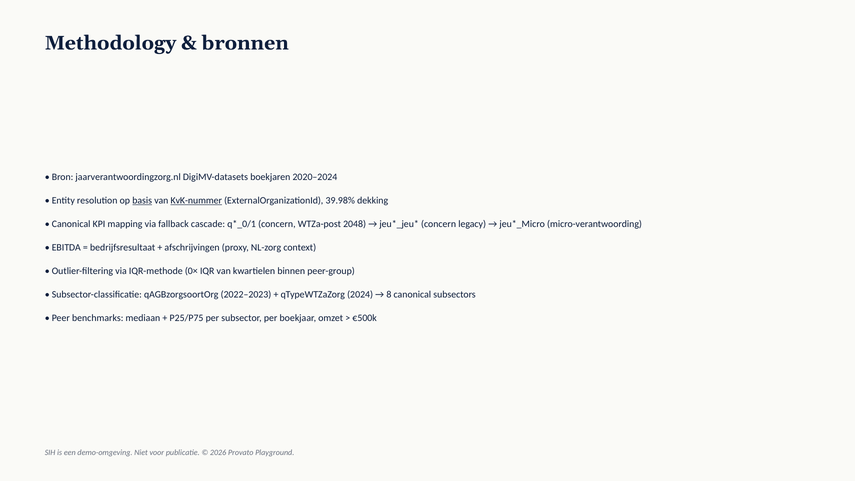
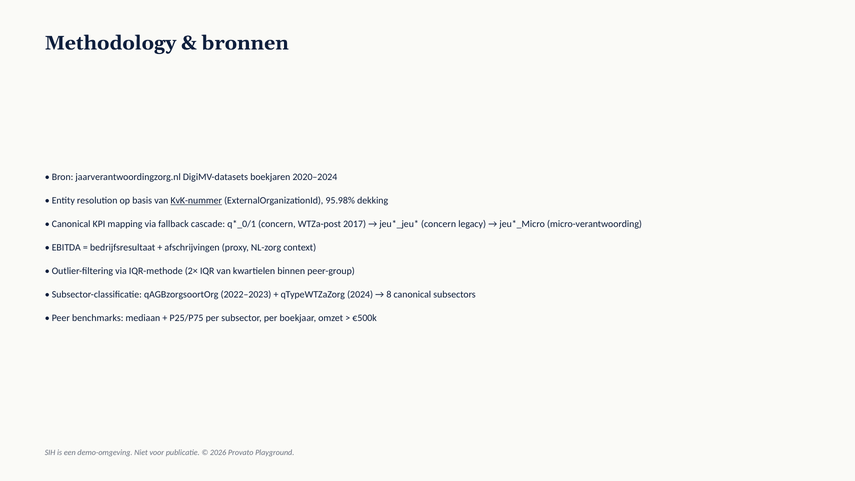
basis underline: present -> none (142, 200)
39.98%: 39.98% -> 95.98% (340, 200)
2048: 2048 -> 2017 (355, 224)
0×: 0× -> 2× (191, 271)
